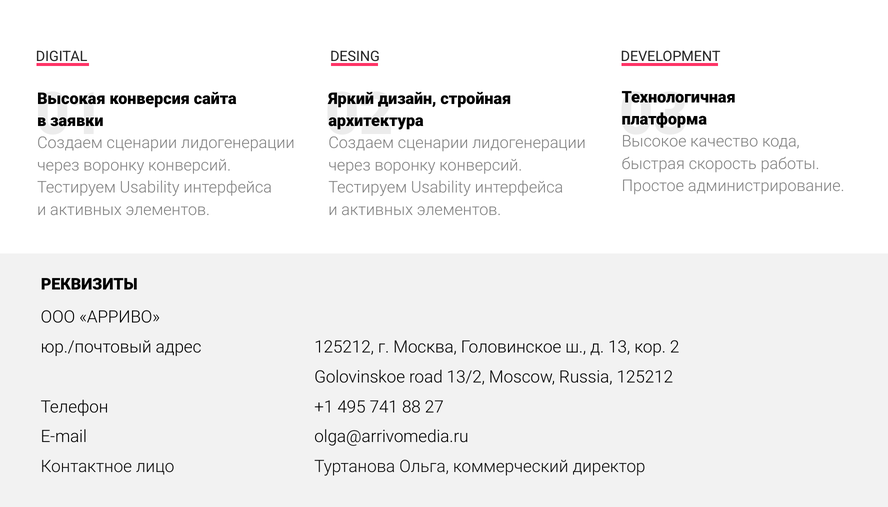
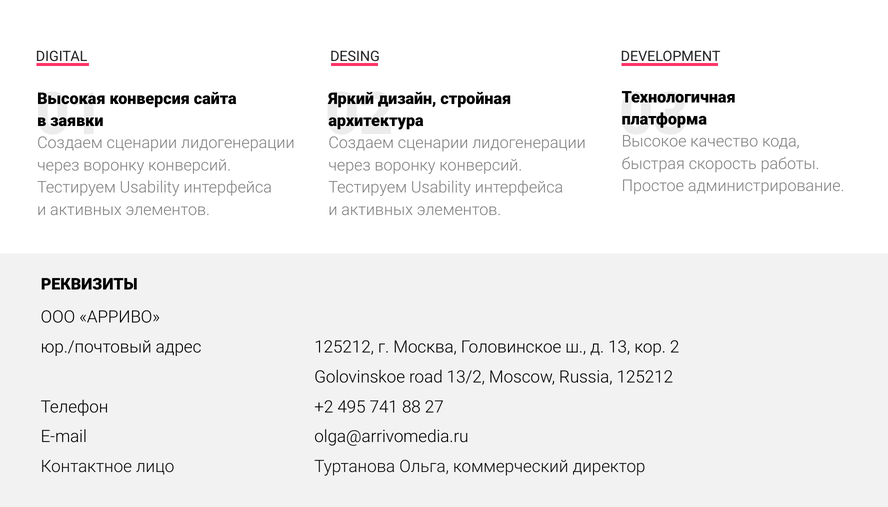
+1: +1 -> +2 (324, 407)
